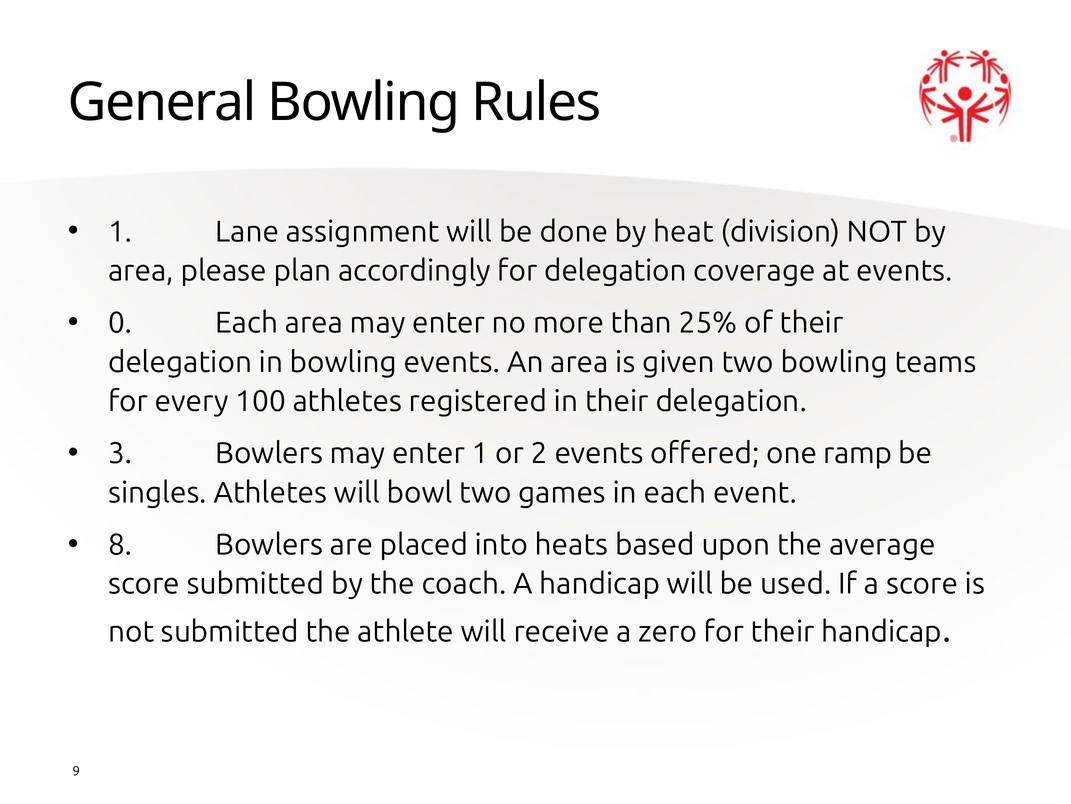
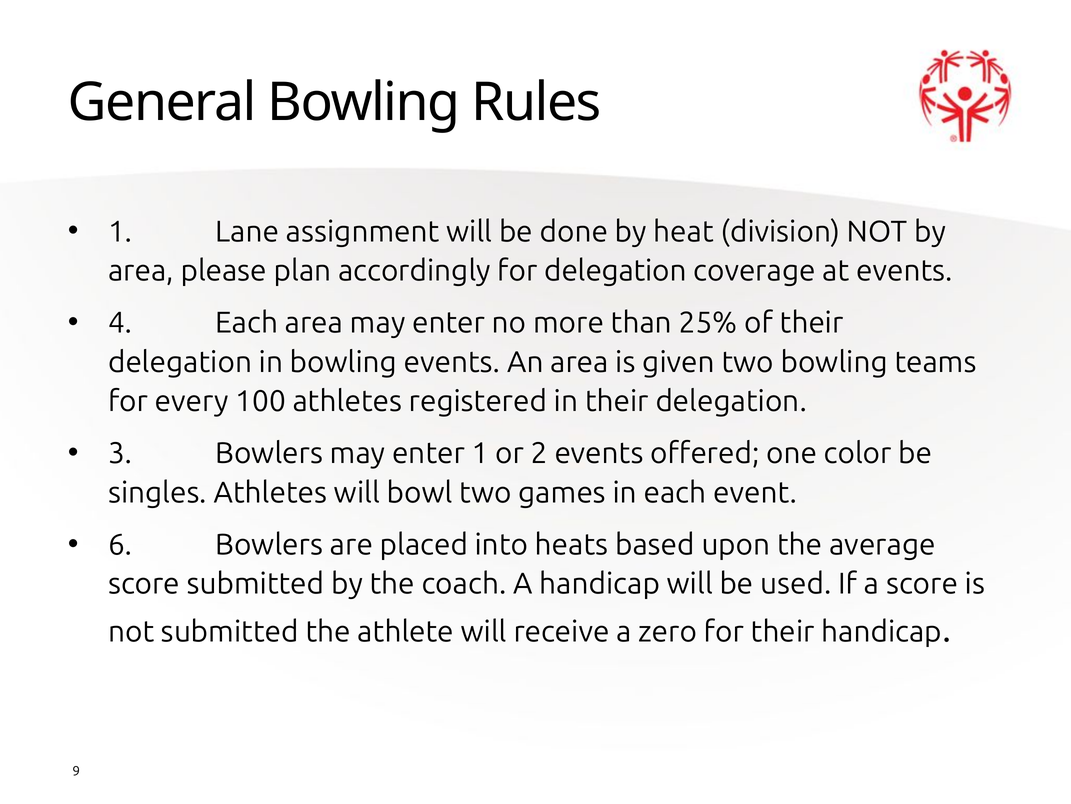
0: 0 -> 4 (120, 323)
ramp: ramp -> color (858, 453)
8: 8 -> 6 (120, 544)
